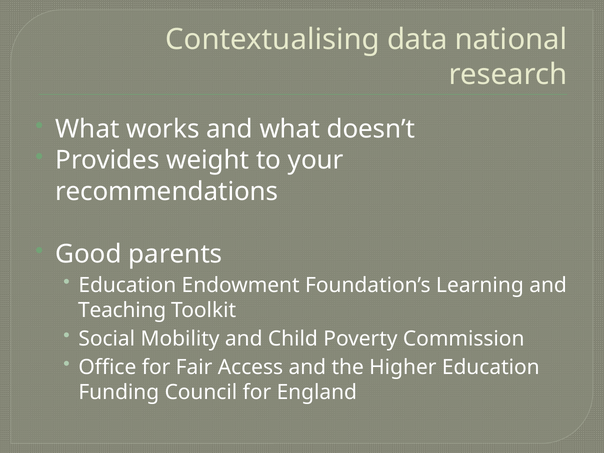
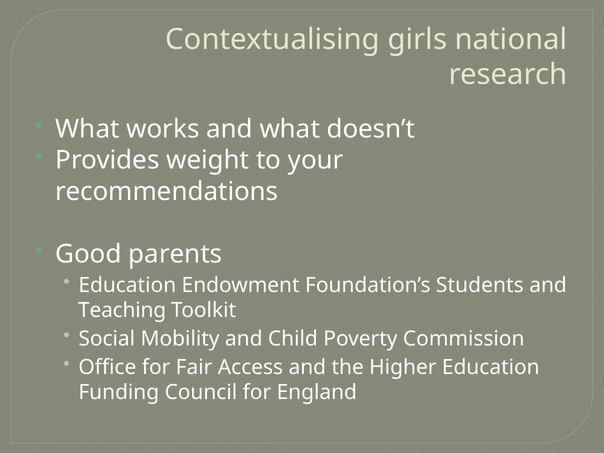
data: data -> girls (417, 39)
Learning: Learning -> Students (480, 285)
